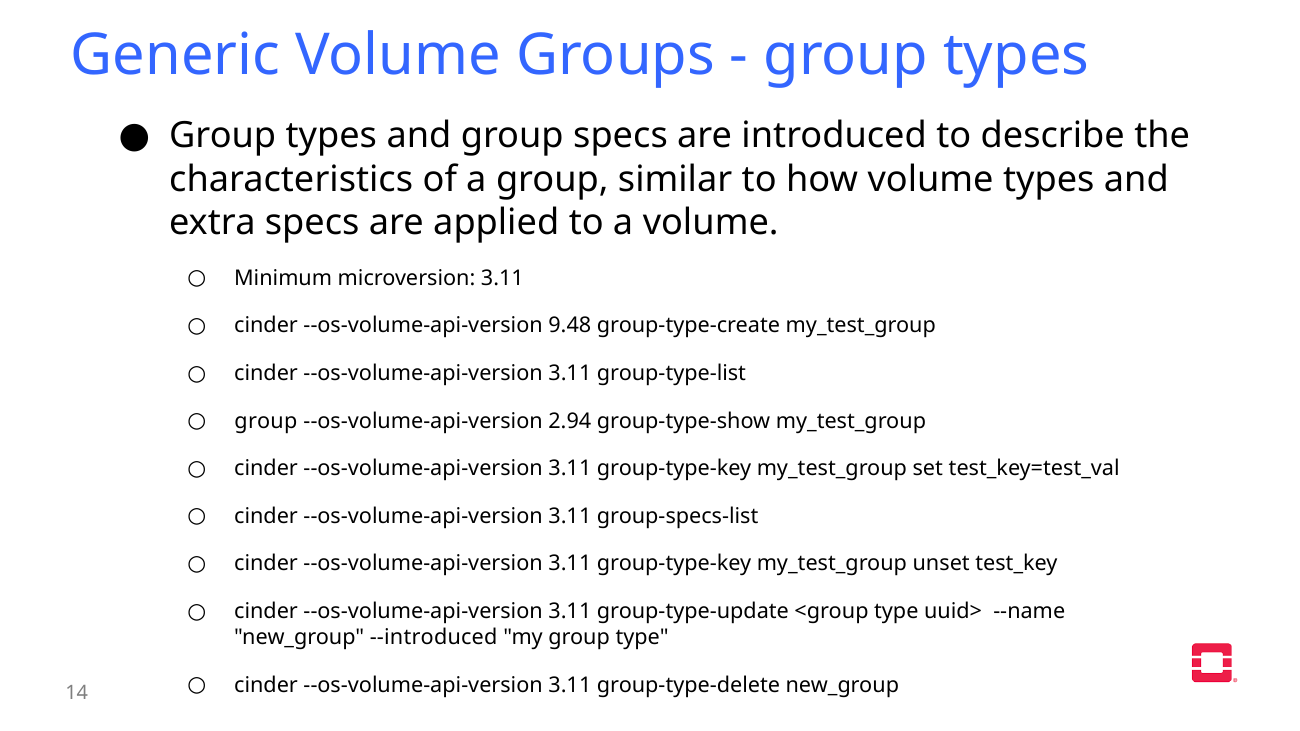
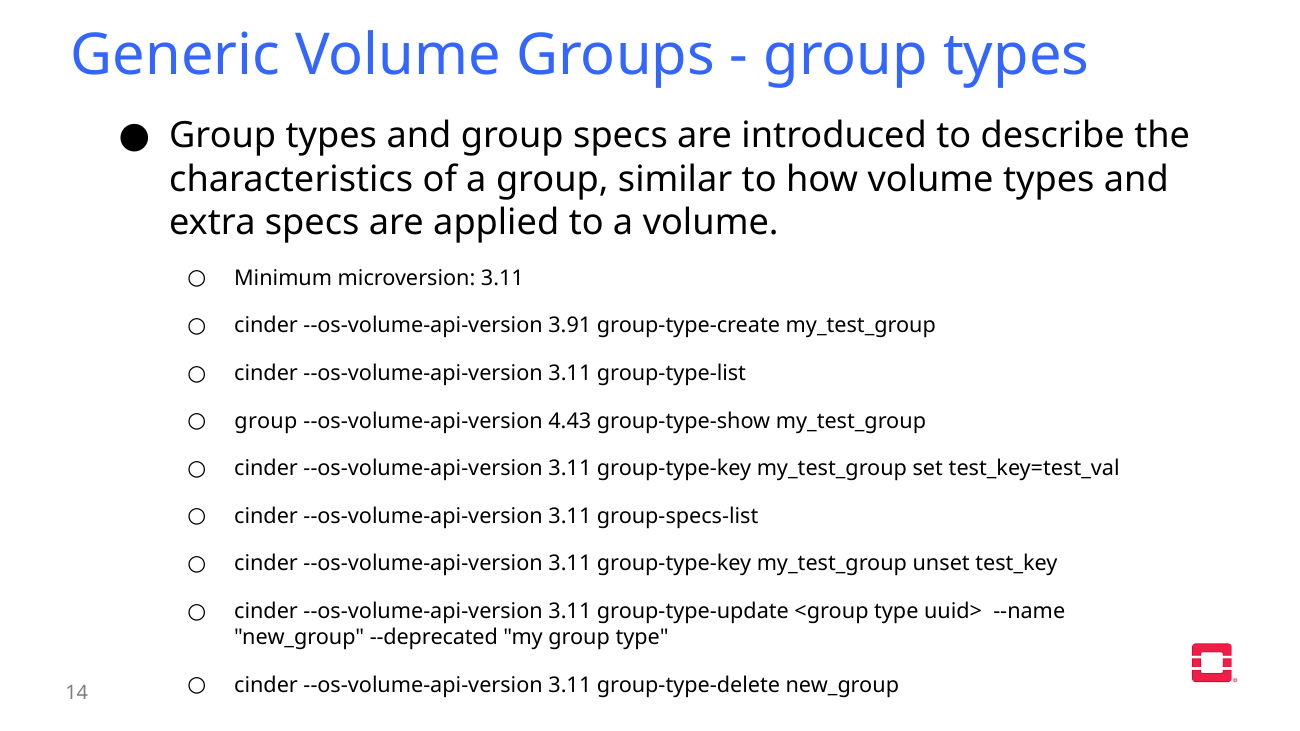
9.48: 9.48 -> 3.91 (570, 326)
2.94: 2.94 -> 4.43 (570, 421)
--introduced: --introduced -> --deprecated (434, 638)
